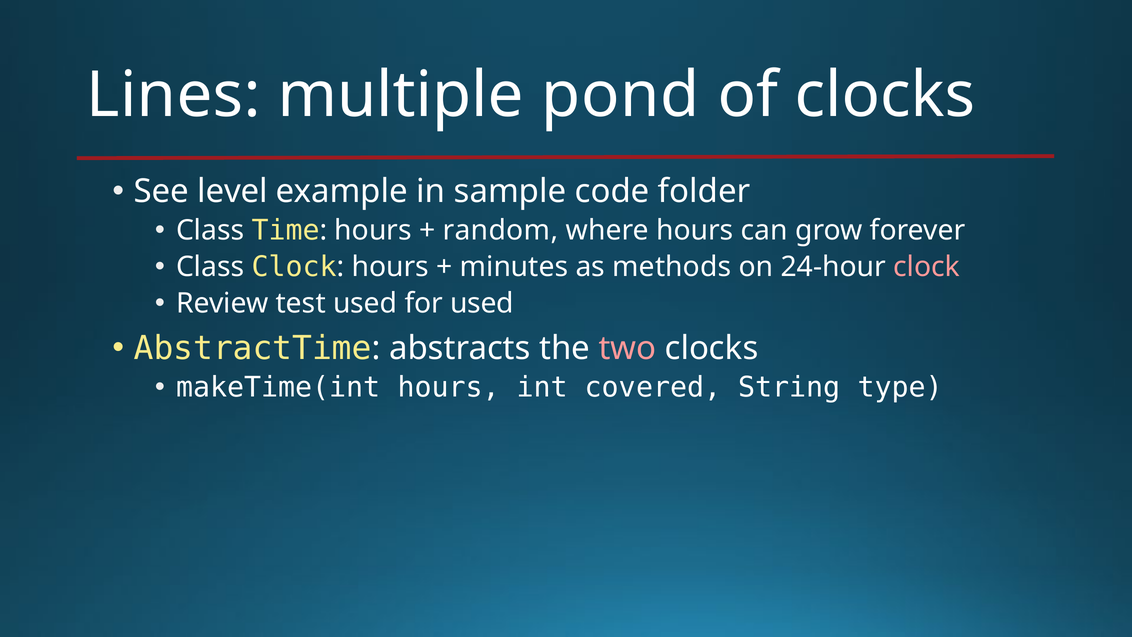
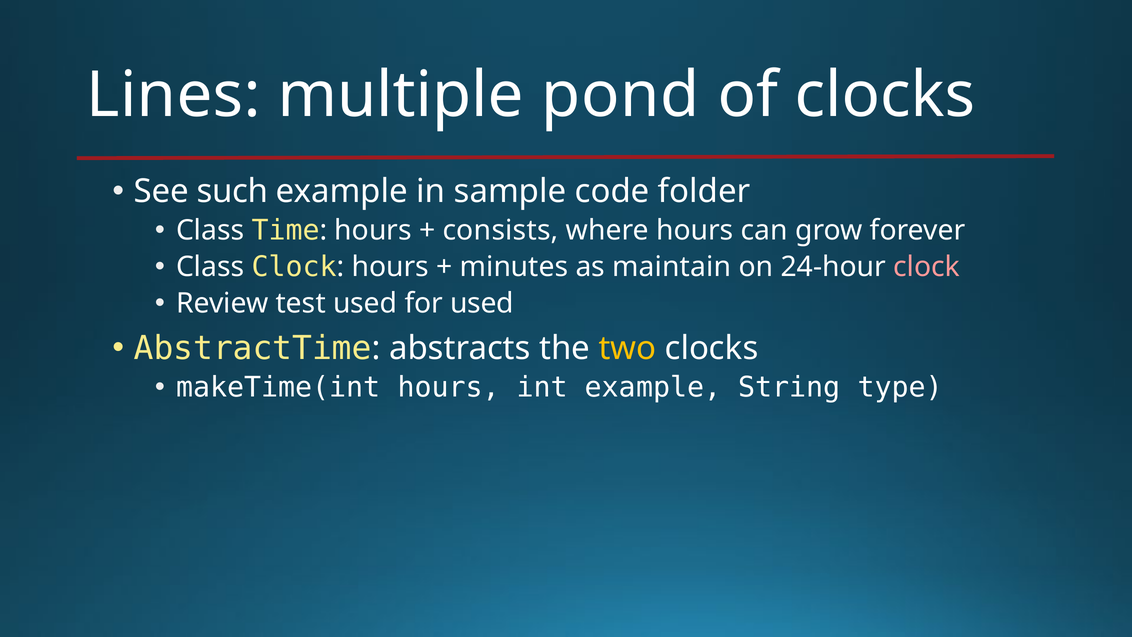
level: level -> such (233, 191)
random: random -> consists (501, 230)
methods: methods -> maintain (672, 267)
two colour: pink -> yellow (627, 348)
int covered: covered -> example (653, 387)
